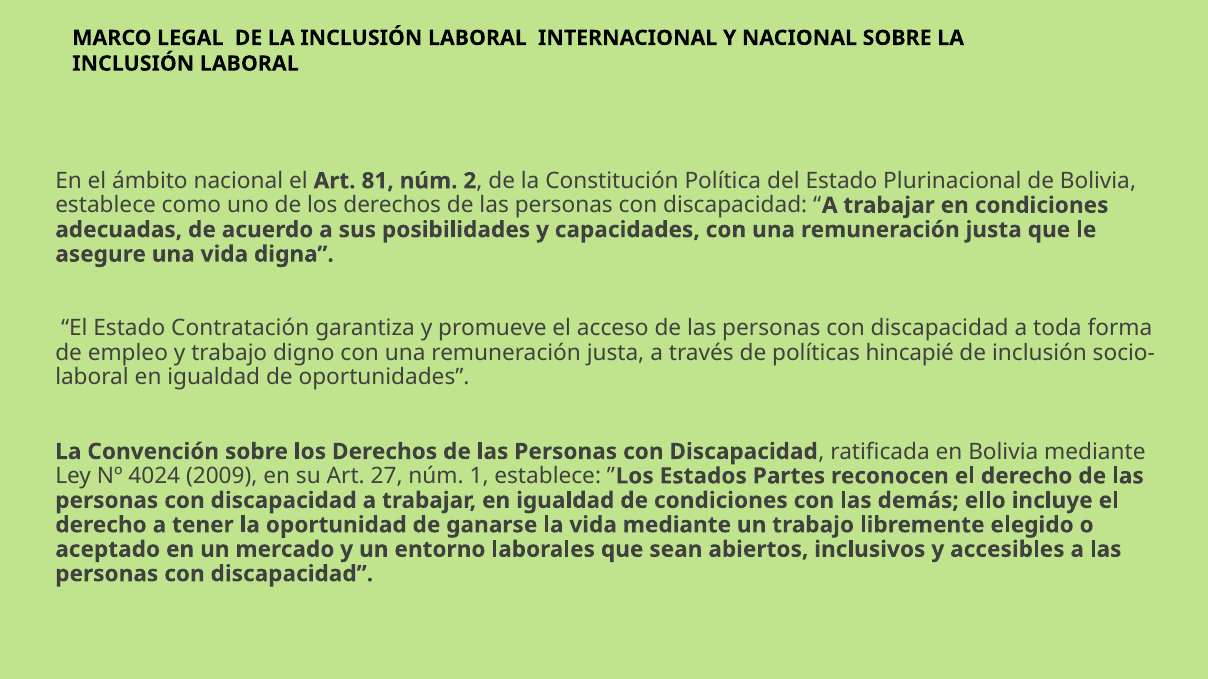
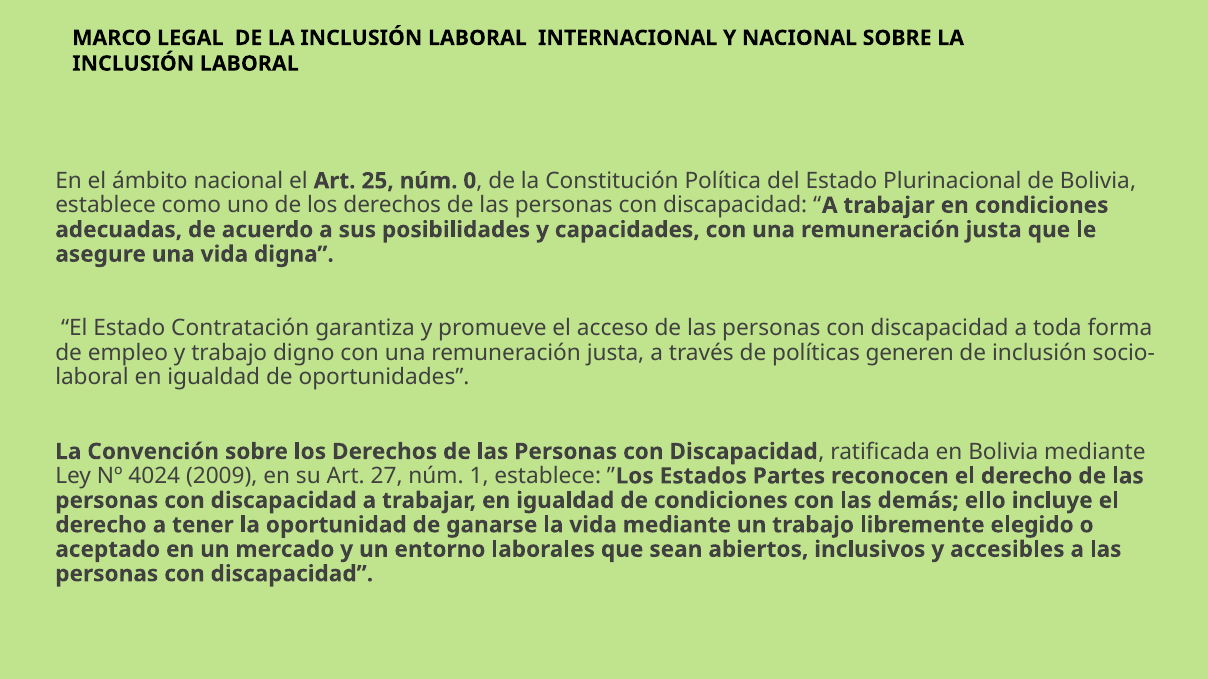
81: 81 -> 25 (378, 181)
2: 2 -> 0 (470, 181)
hincapié: hincapié -> generen (910, 353)
